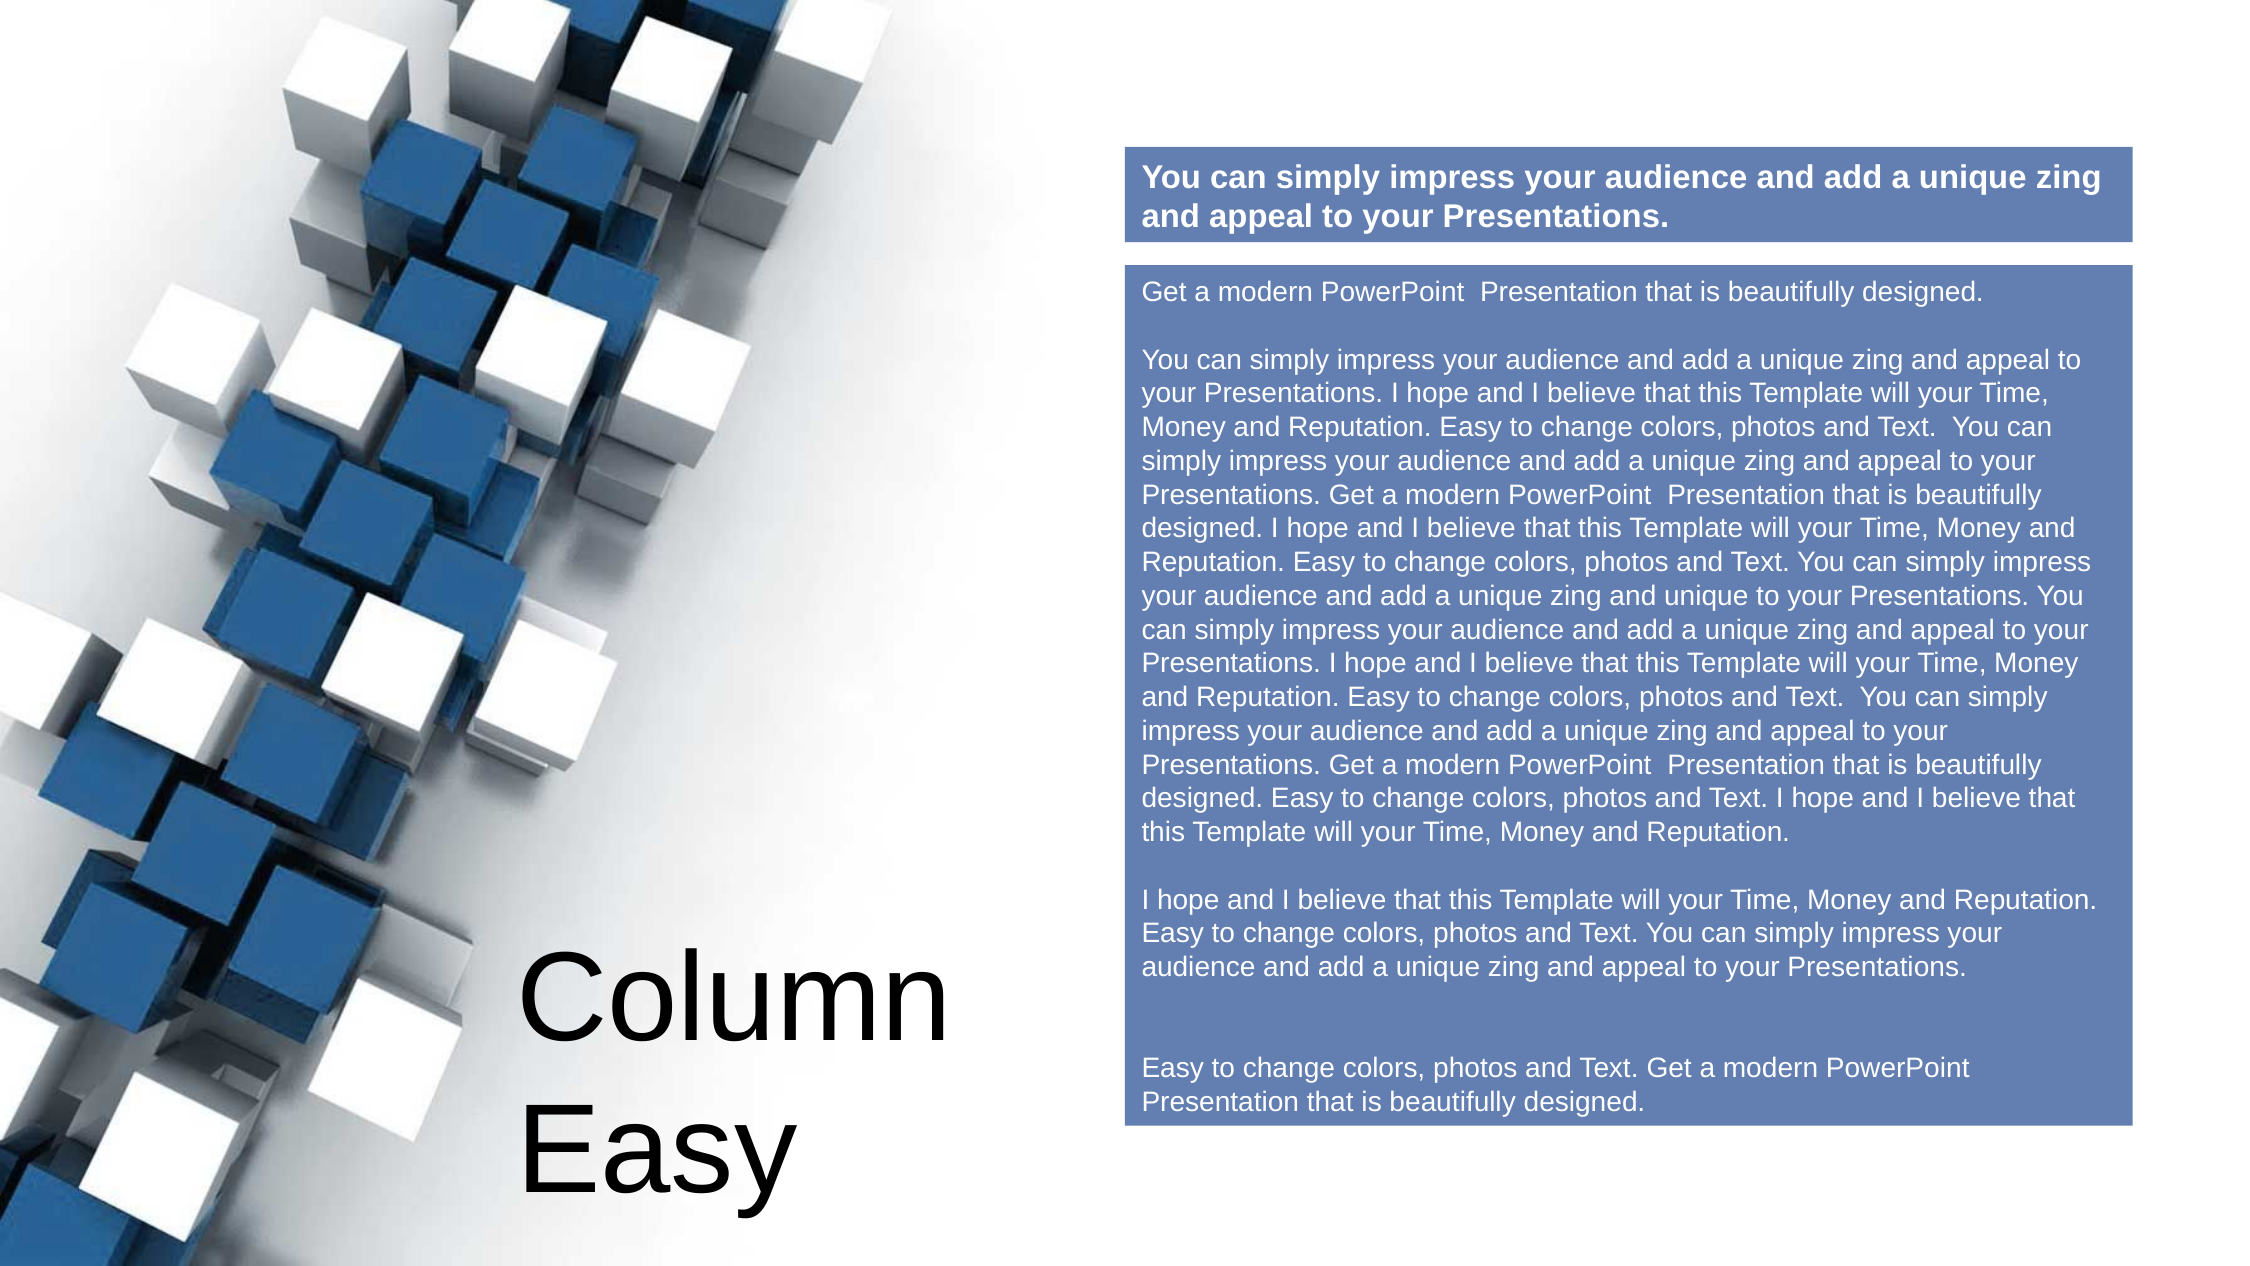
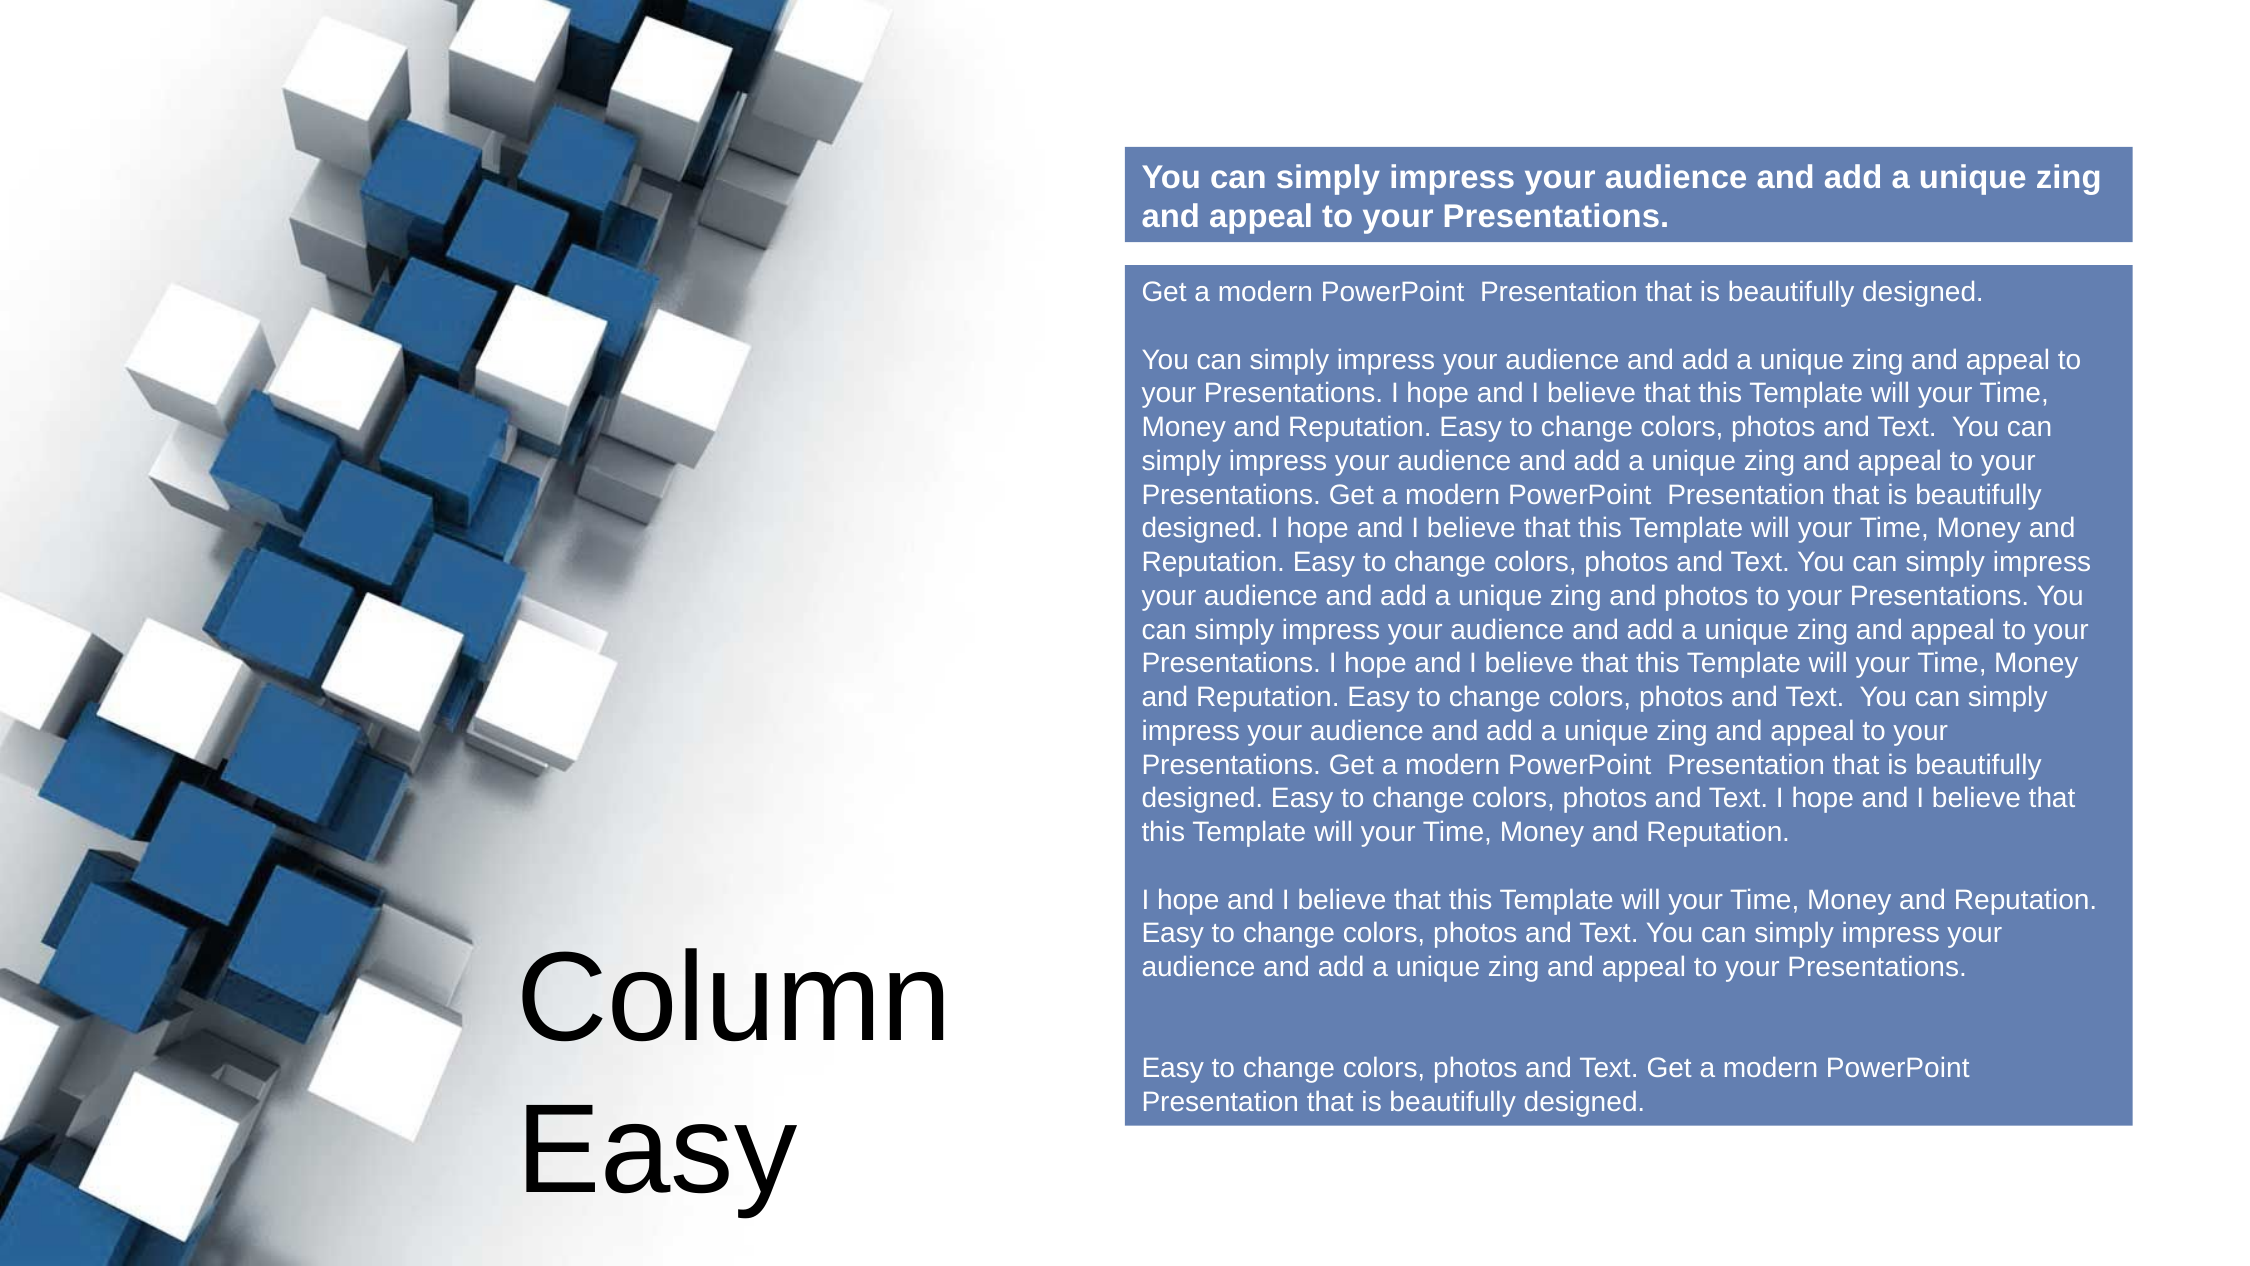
and unique: unique -> photos (1706, 596)
